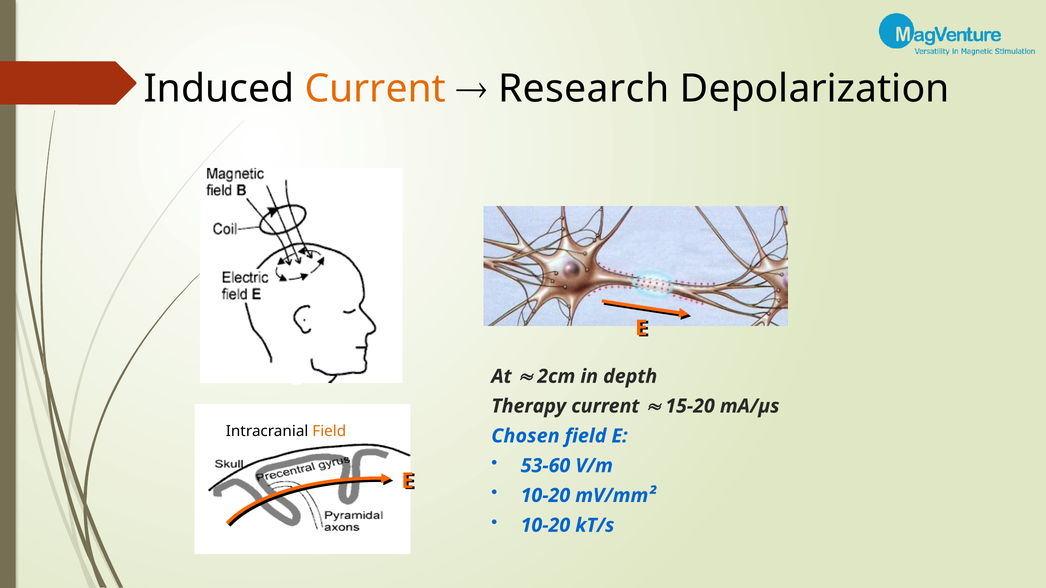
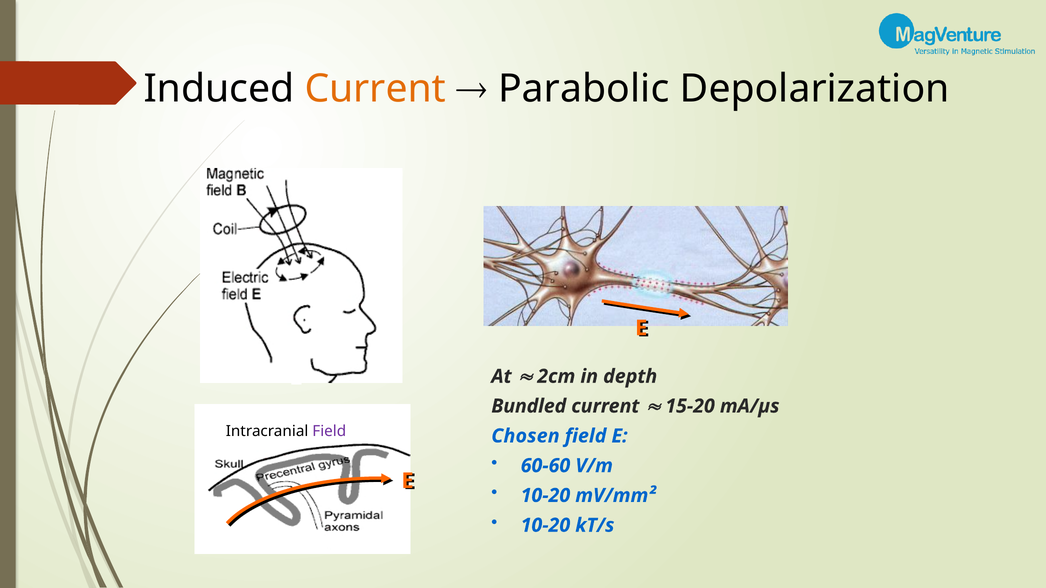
Research: Research -> Parabolic (584, 89)
Therapy: Therapy -> Bundled (529, 406)
Field colour: orange -> purple (329, 431)
53-60: 53-60 -> 60-60 (545, 466)
